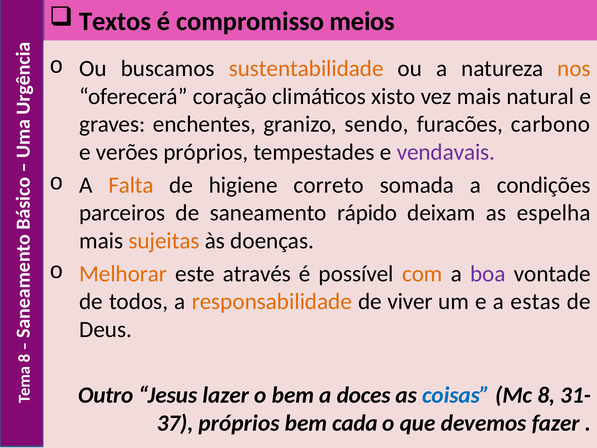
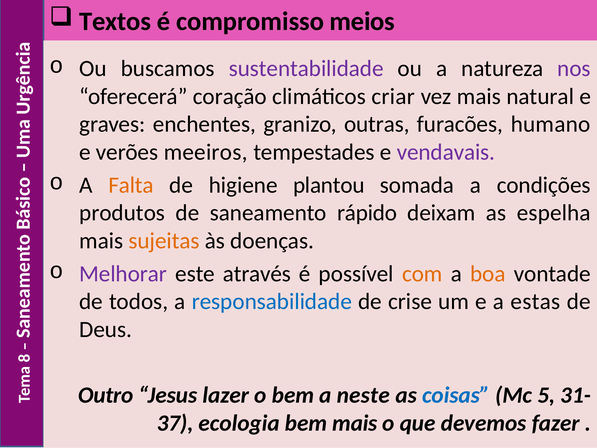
sustentabilidade colour: orange -> purple (306, 68)
nos colour: orange -> purple (574, 68)
xisto: xisto -> criar (393, 96)
sendo: sendo -> outras (377, 124)
carbono: carbono -> humano (551, 124)
verões próprios: próprios -> meeiros (206, 152)
correto: correto -> plantou (329, 185)
parceiros: parceiros -> produtos (122, 213)
Melhorar colour: orange -> purple (123, 274)
boa colour: purple -> orange (488, 274)
responsabilidade colour: orange -> blue (272, 301)
viver: viver -> crise (410, 301)
doces: doces -> neste (363, 395)
Mc 8: 8 -> 5 (546, 395)
próprios: próprios -> ecologia (239, 423)
bem cada: cada -> mais (355, 423)
